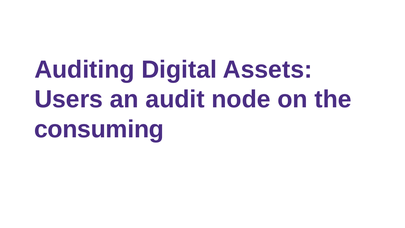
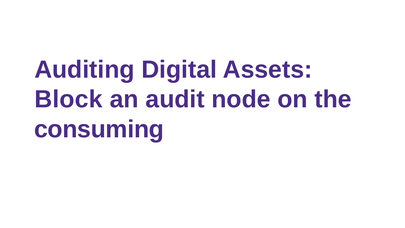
Users: Users -> Block (69, 99)
